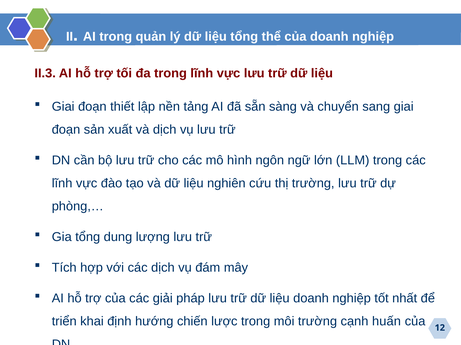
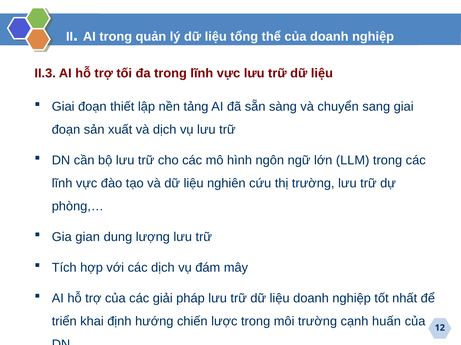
Gia tổng: tổng -> gian (88, 237)
